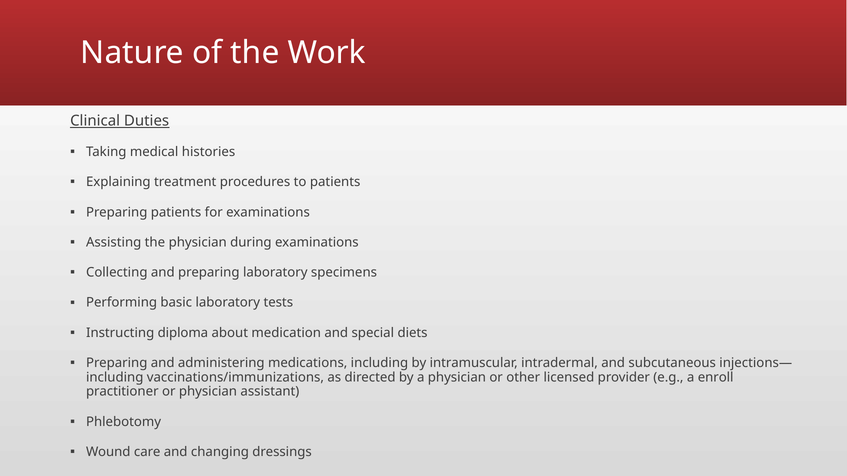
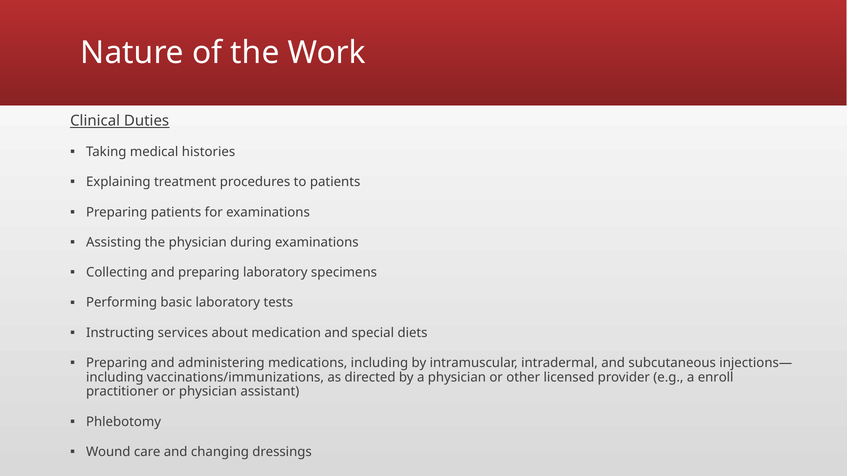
diploma: diploma -> services (183, 333)
